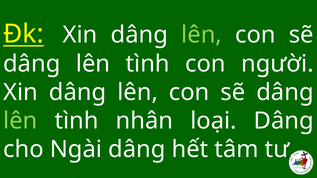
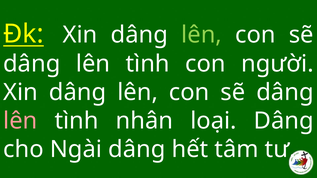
lên colour: light green -> pink (20, 121)
